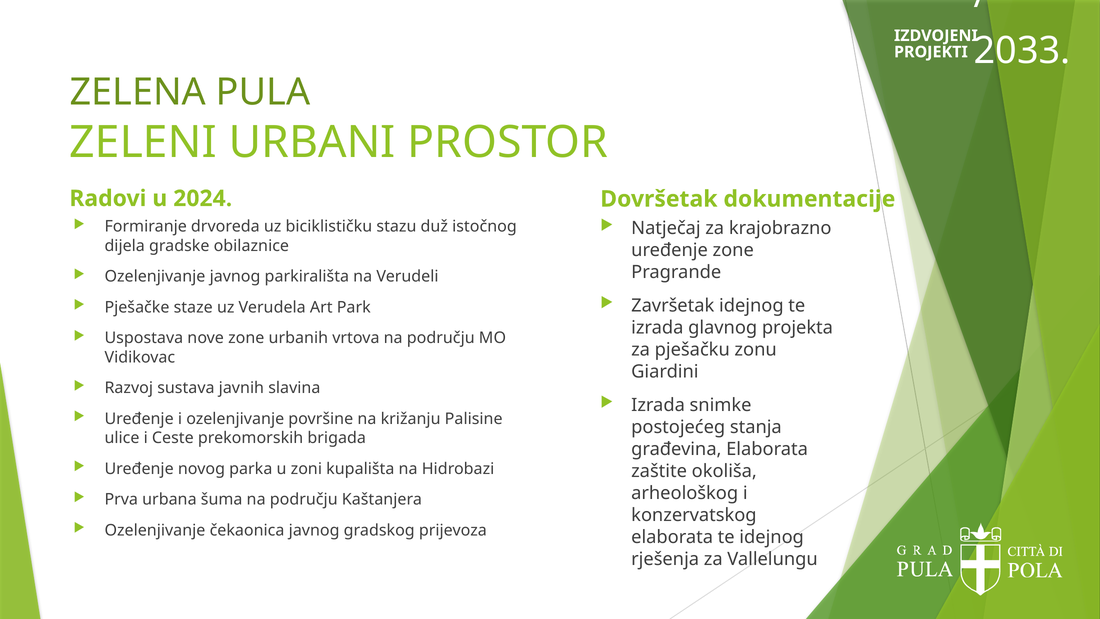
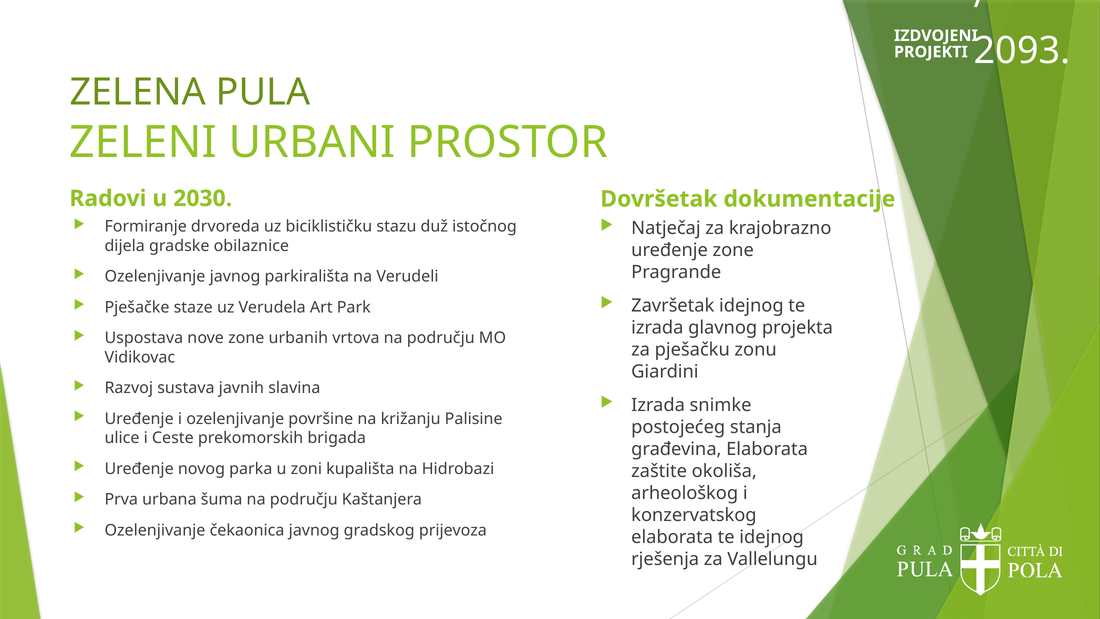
2033: 2033 -> 2093 (1022, 51)
2024: 2024 -> 2030 (203, 198)
